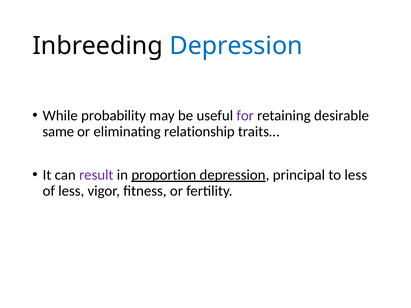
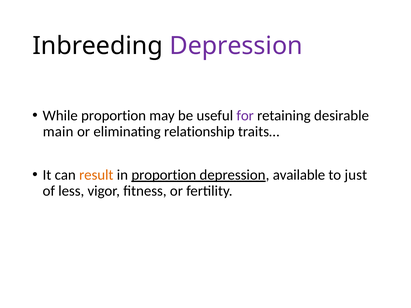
Depression colour: blue -> purple (236, 46)
While probability: probability -> proportion (114, 116)
same: same -> main (58, 132)
result colour: purple -> orange (96, 175)
principal: principal -> available (299, 175)
to less: less -> just (356, 175)
